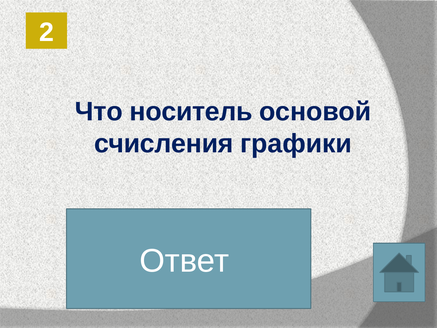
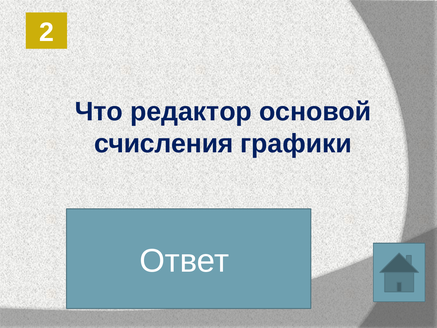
носитель: носитель -> редактор (191, 112)
